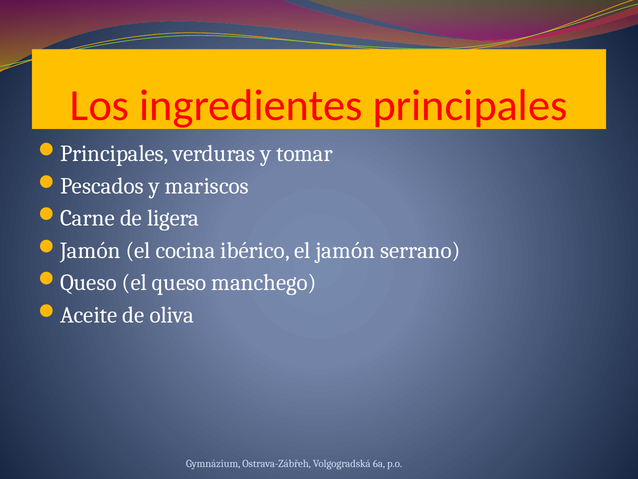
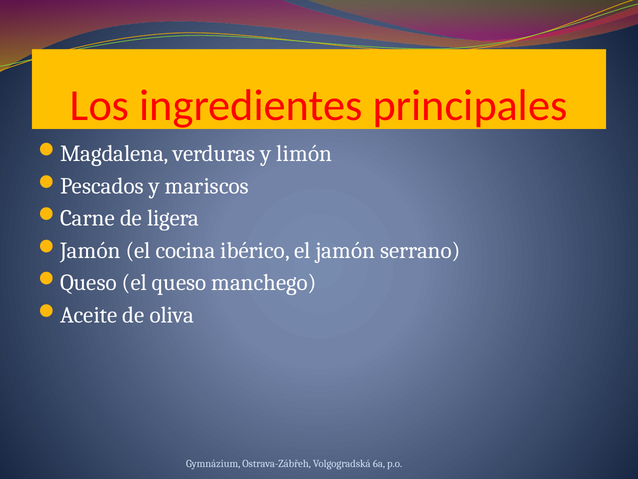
Principales: Principales -> Magdalena (114, 154)
tomar: tomar -> limón (304, 154)
